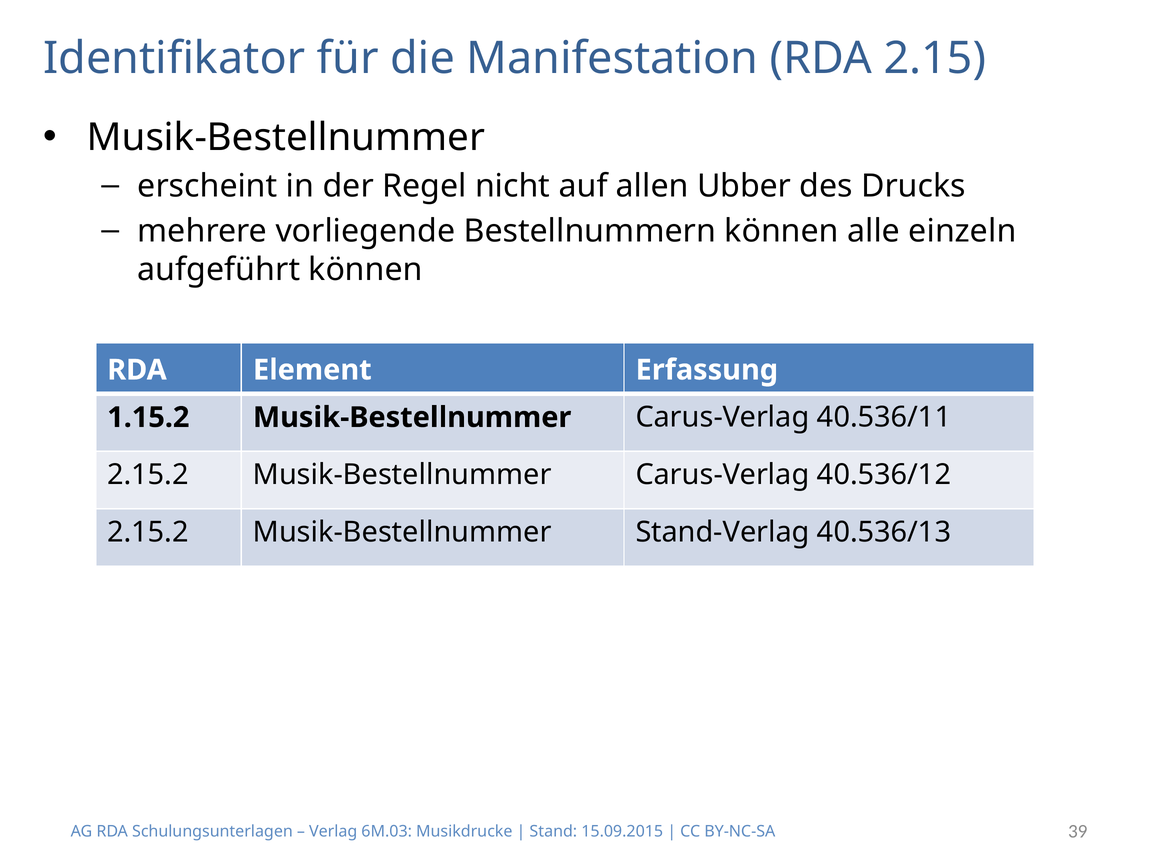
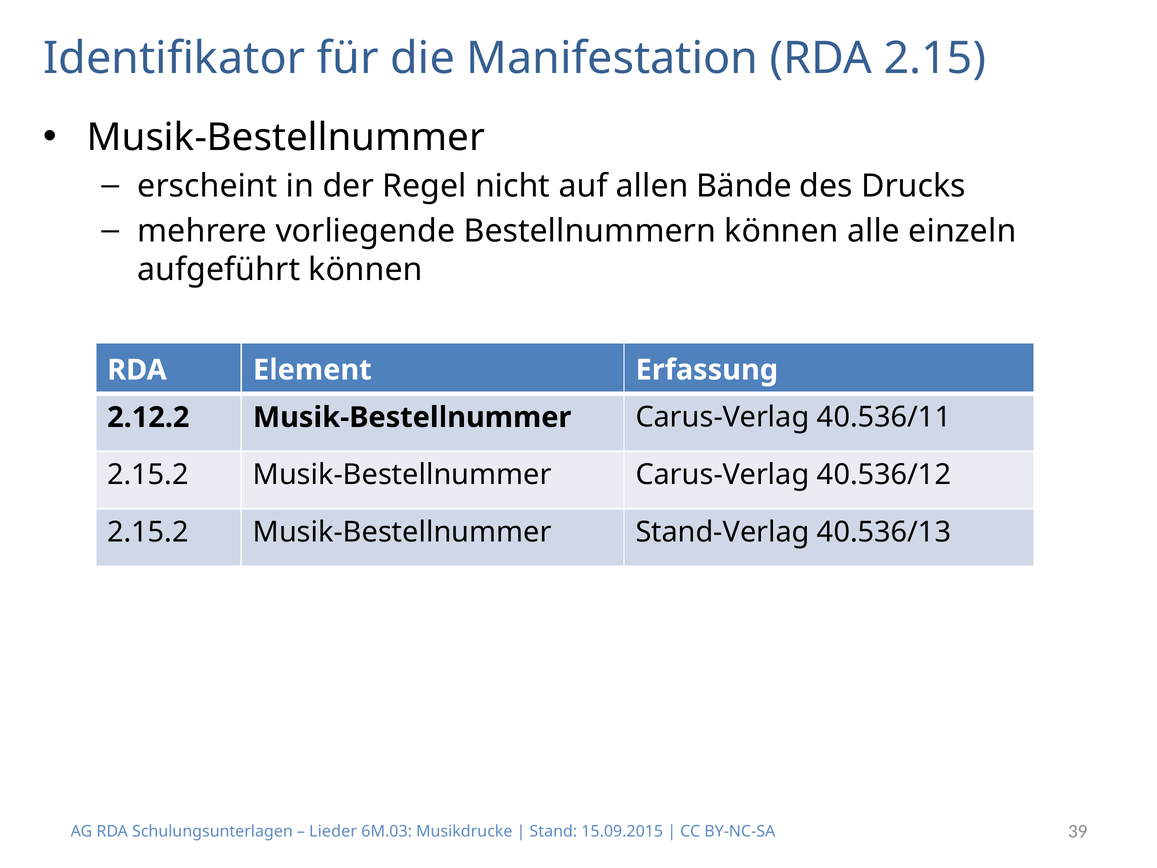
Ubber: Ubber -> Bände (744, 186)
1.15.2: 1.15.2 -> 2.12.2 (148, 417)
Verlag: Verlag -> Lieder (333, 831)
